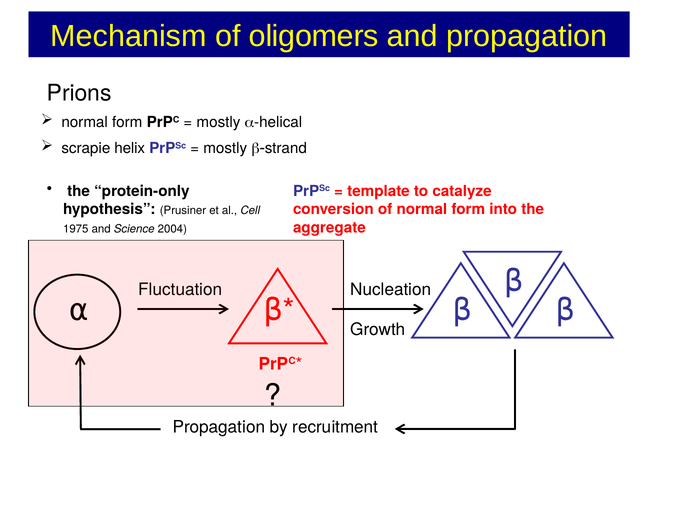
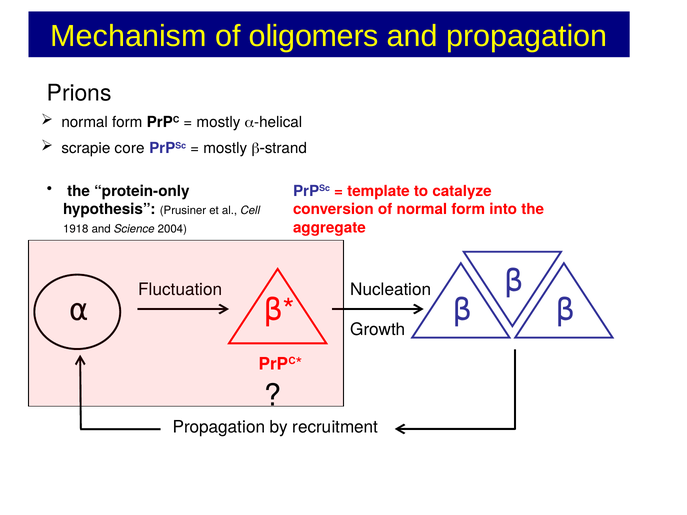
helix: helix -> core (130, 148)
1975: 1975 -> 1918 (76, 229)
